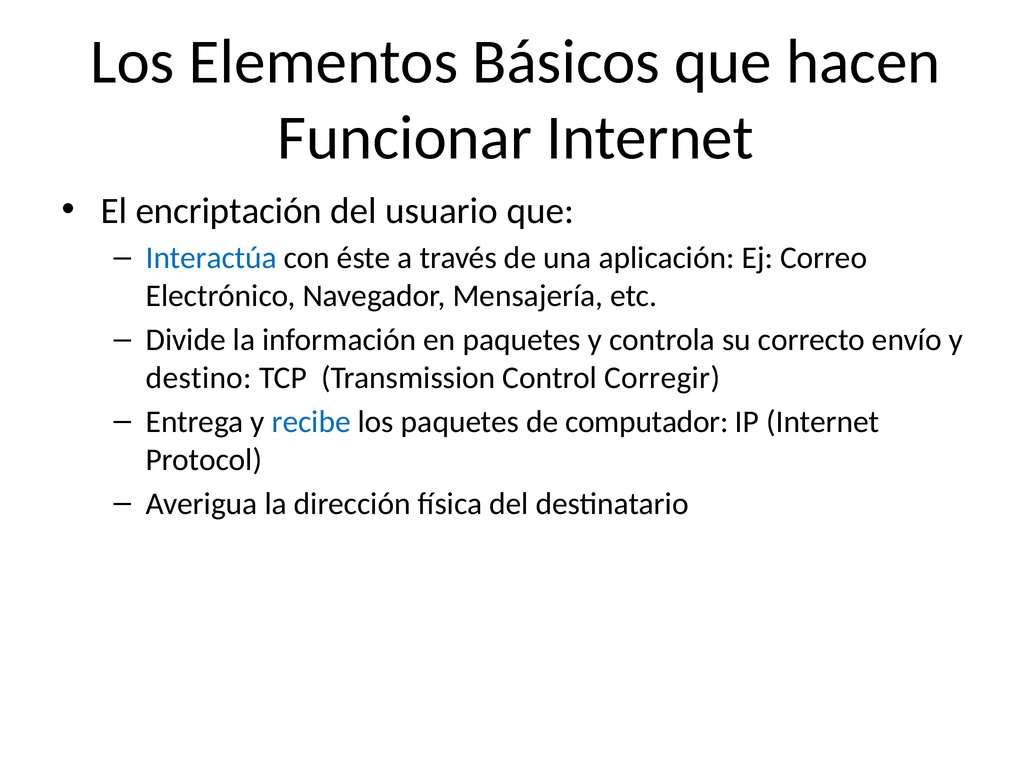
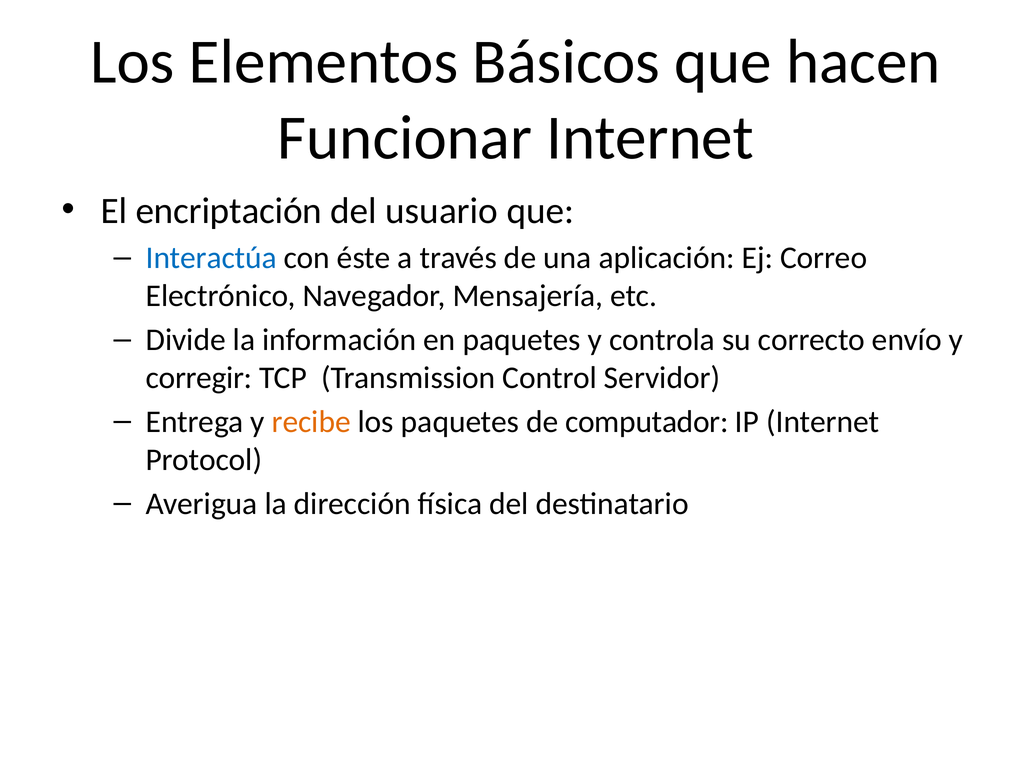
destino: destino -> corregir (199, 378)
Corregir: Corregir -> Servidor (662, 378)
recibe colour: blue -> orange (311, 422)
